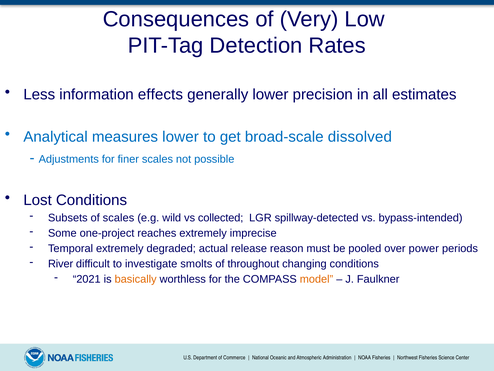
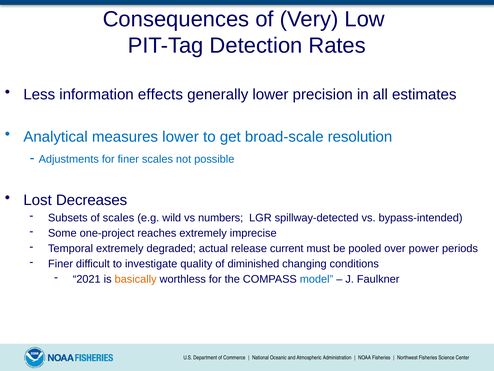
dissolved: dissolved -> resolution (360, 137)
Lost Conditions: Conditions -> Decreases (92, 200)
collected: collected -> numbers (221, 218)
reason: reason -> current (287, 248)
River: River -> Finer (61, 264)
smolts: smolts -> quality (196, 264)
throughout: throughout -> diminished (253, 264)
model colour: orange -> blue (316, 279)
